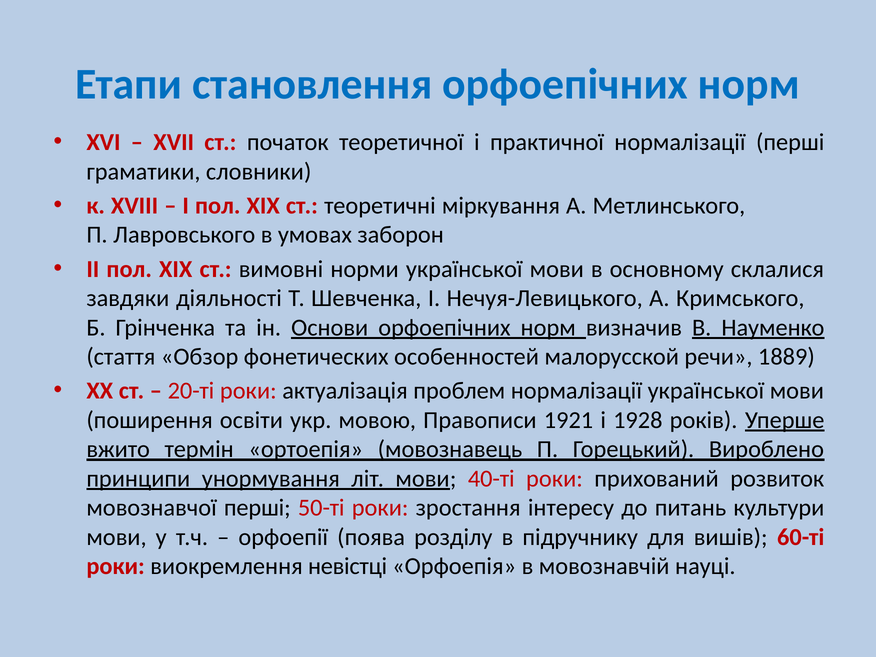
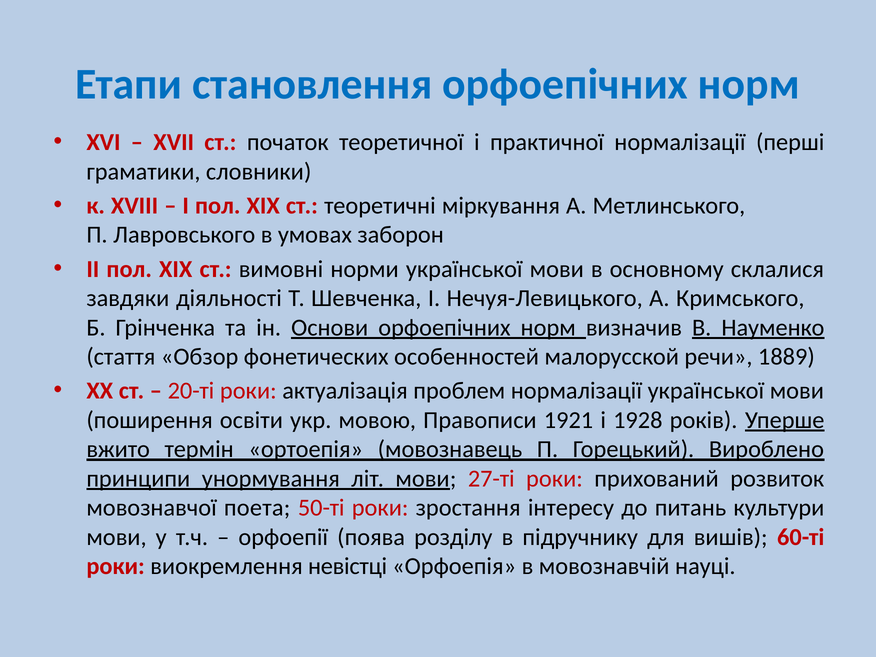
40-ті: 40-ті -> 27-ті (491, 479)
мовознавчої перші: перші -> поета (257, 508)
